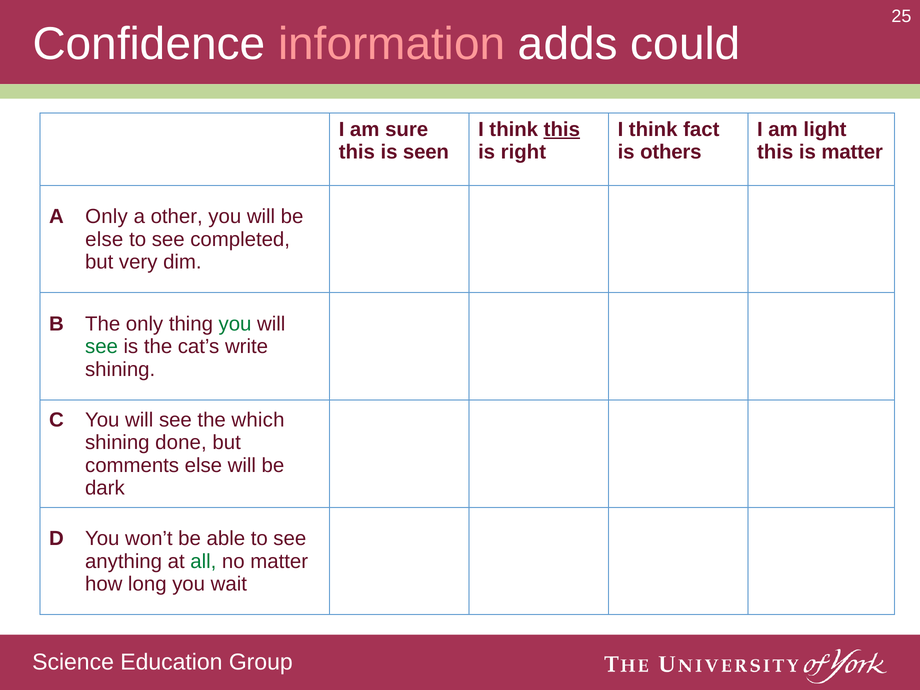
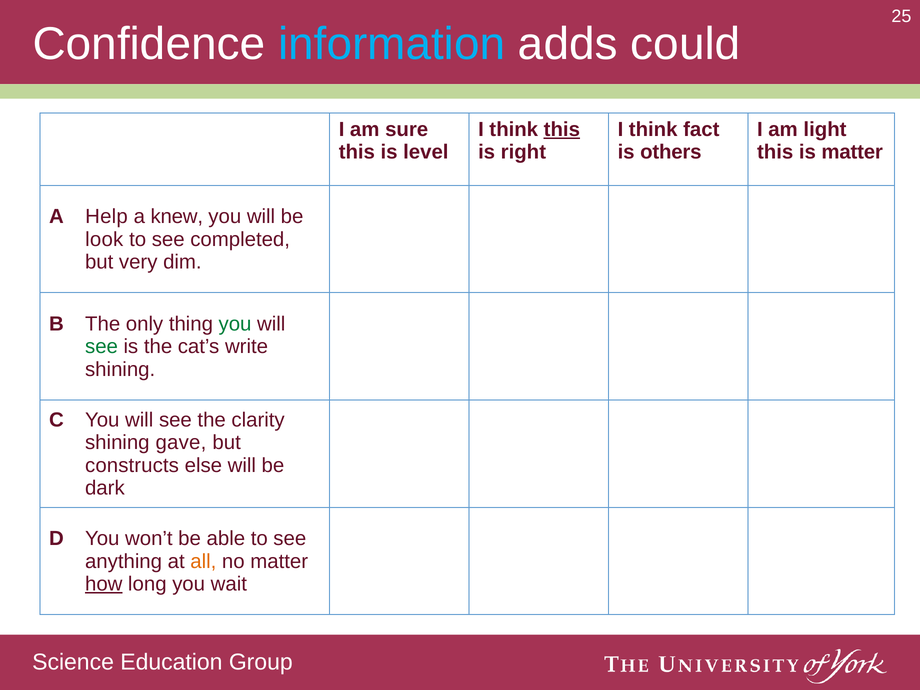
information colour: pink -> light blue (392, 44)
seen: seen -> level (426, 152)
A Only: Only -> Help (106, 217)
other: other -> knew (177, 217)
else: else -> look (104, 239)
which: which -> clarity (258, 420)
done: done -> gave (181, 443)
comments: comments -> constructs (132, 465)
all colour: green -> orange (203, 561)
how underline: none -> present (104, 584)
